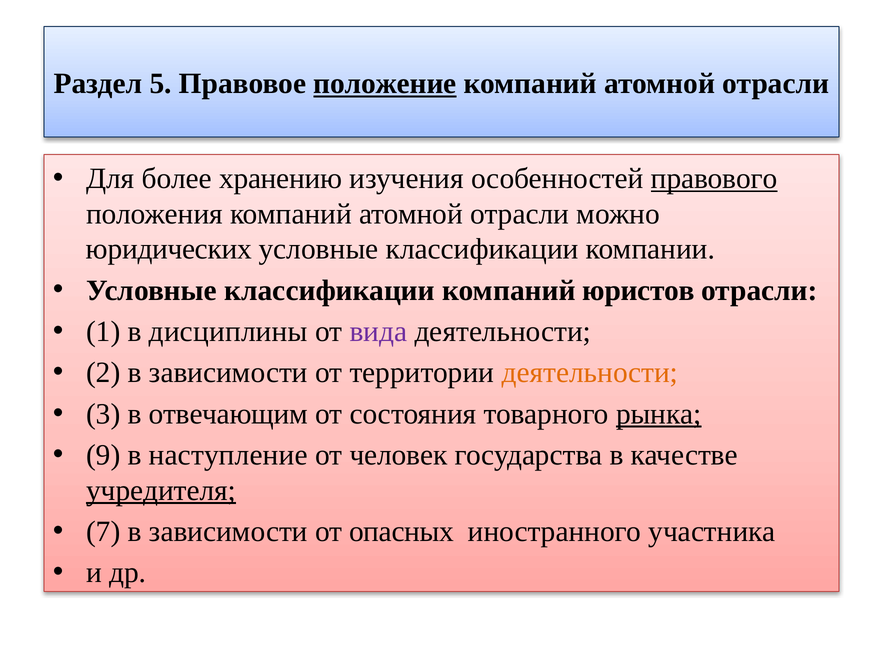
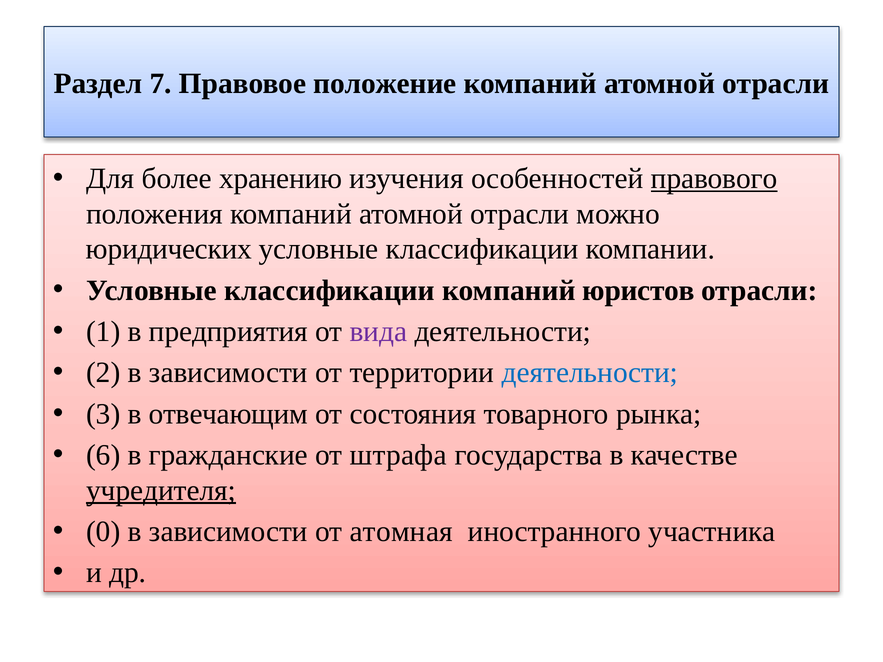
5: 5 -> 7 (161, 84)
положение underline: present -> none (385, 84)
дисциплины: дисциплины -> предприятия (228, 332)
деятельности colour: orange -> blue (590, 373)
рынка underline: present -> none (659, 414)
9: 9 -> 6 (103, 455)
наступление: наступление -> гражданские (228, 455)
человек: человек -> штрафа (398, 455)
7: 7 -> 0 (103, 532)
опасных: опасных -> атомная (401, 532)
